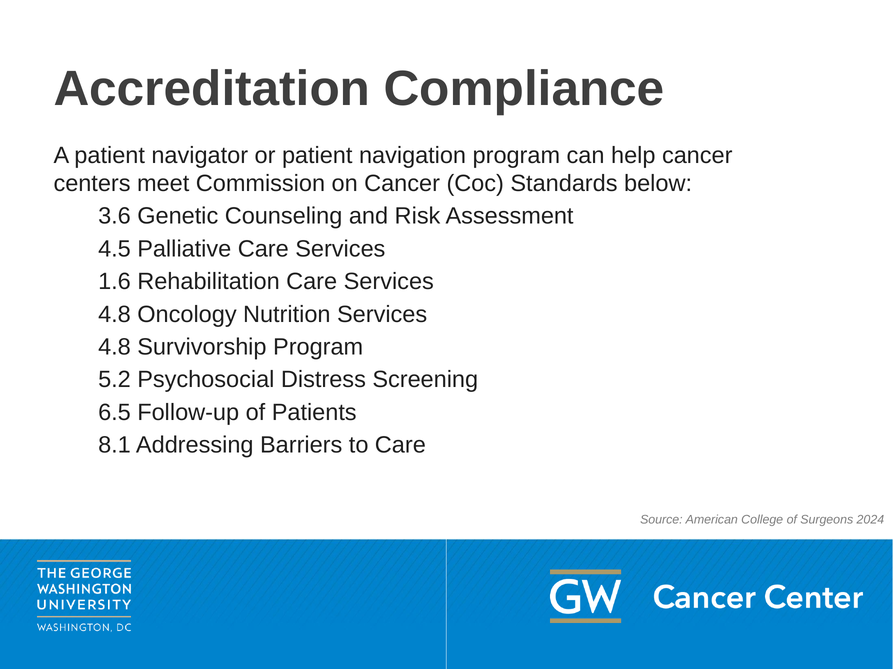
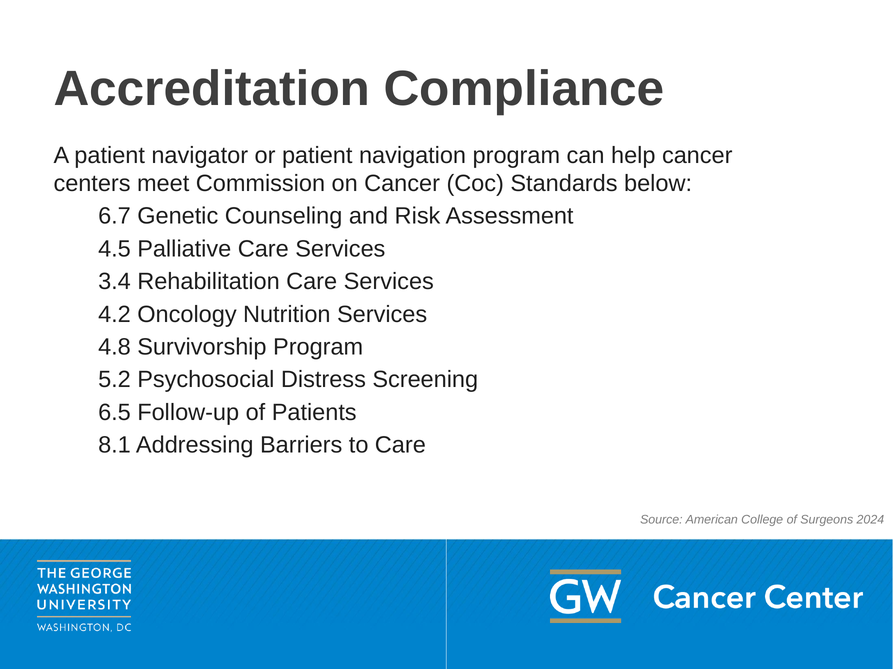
3.6: 3.6 -> 6.7 (115, 216)
1.6: 1.6 -> 3.4 (115, 282)
4.8: 4.8 -> 4.2 (115, 315)
